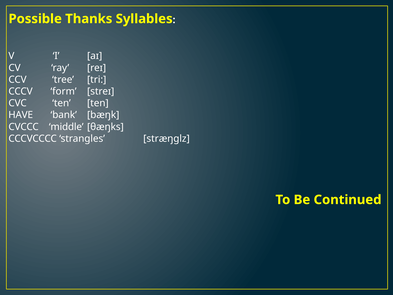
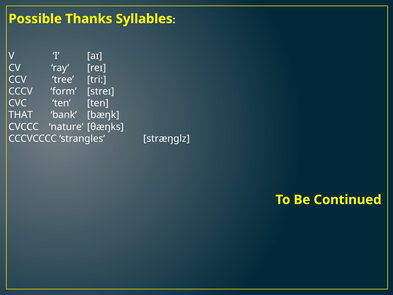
HAVE: HAVE -> THAT (21, 115)
middle: middle -> nature (66, 127)
